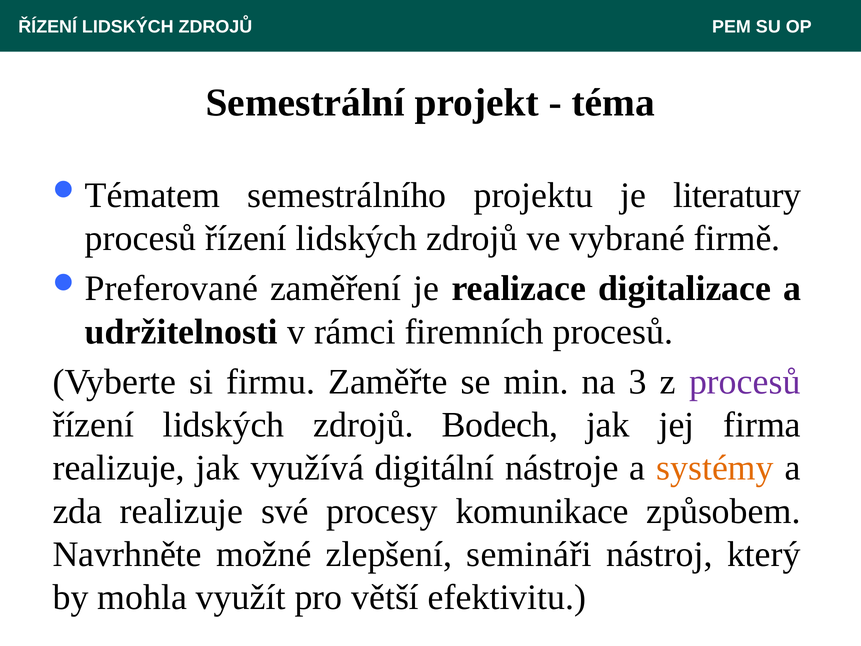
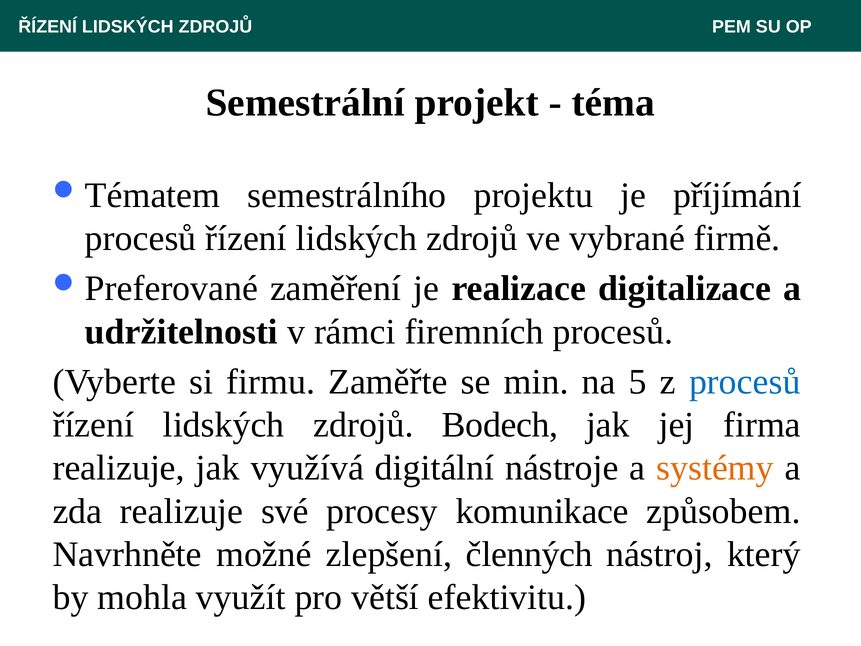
literatury: literatury -> příjímání (737, 195)
3: 3 -> 5 (638, 382)
procesů colour: purple -> blue (745, 382)
semináři: semináři -> členných (529, 554)
